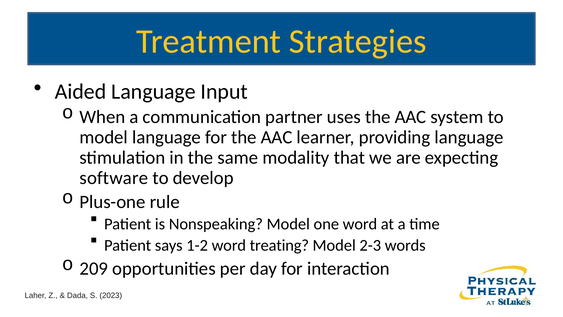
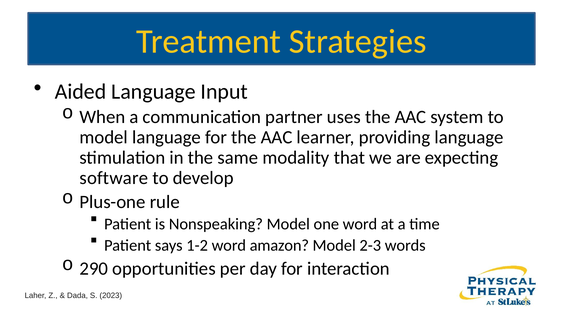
treating: treating -> amazon (279, 245)
209: 209 -> 290 (94, 268)
